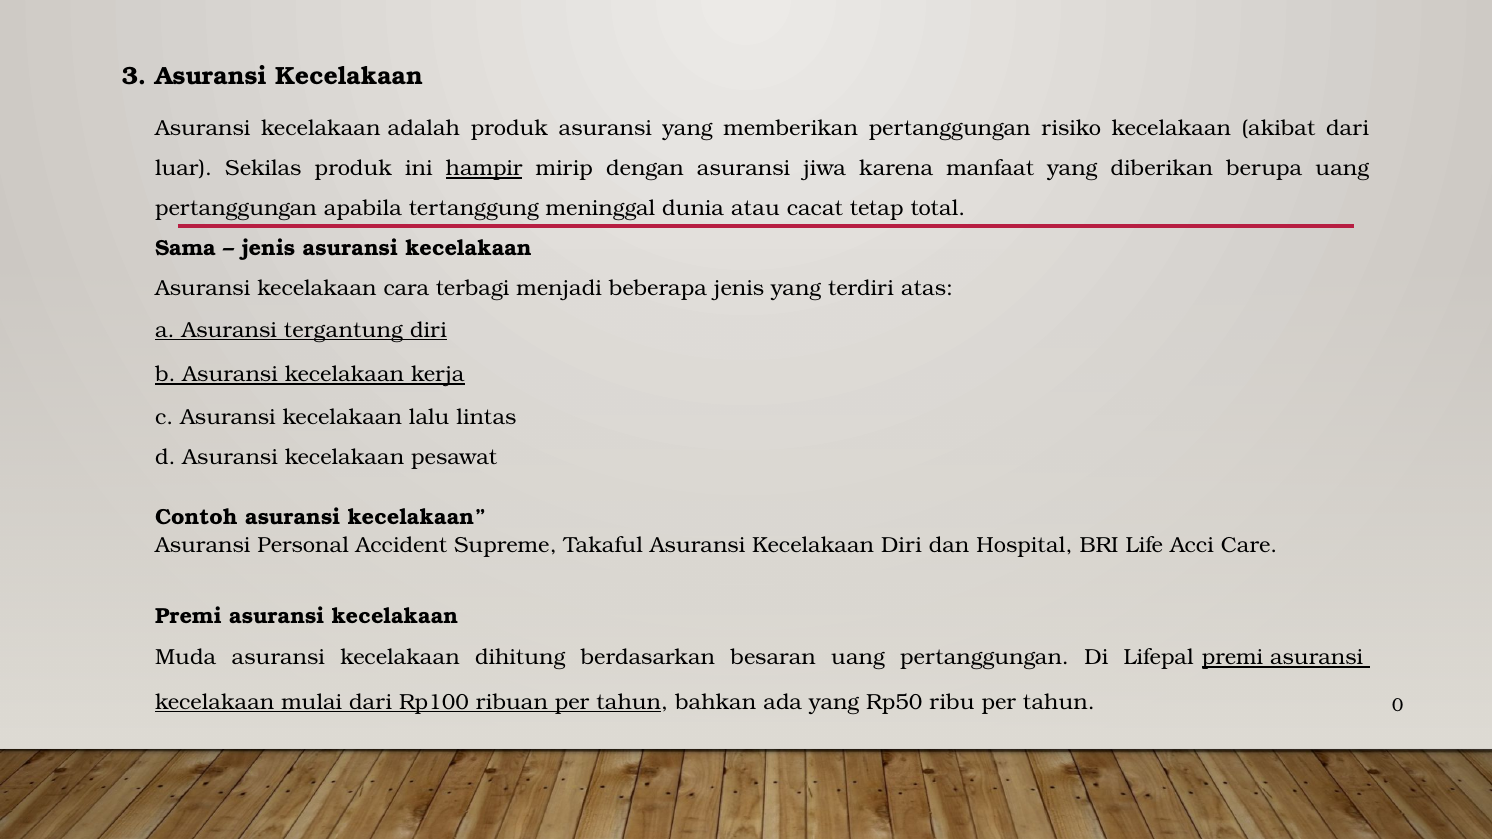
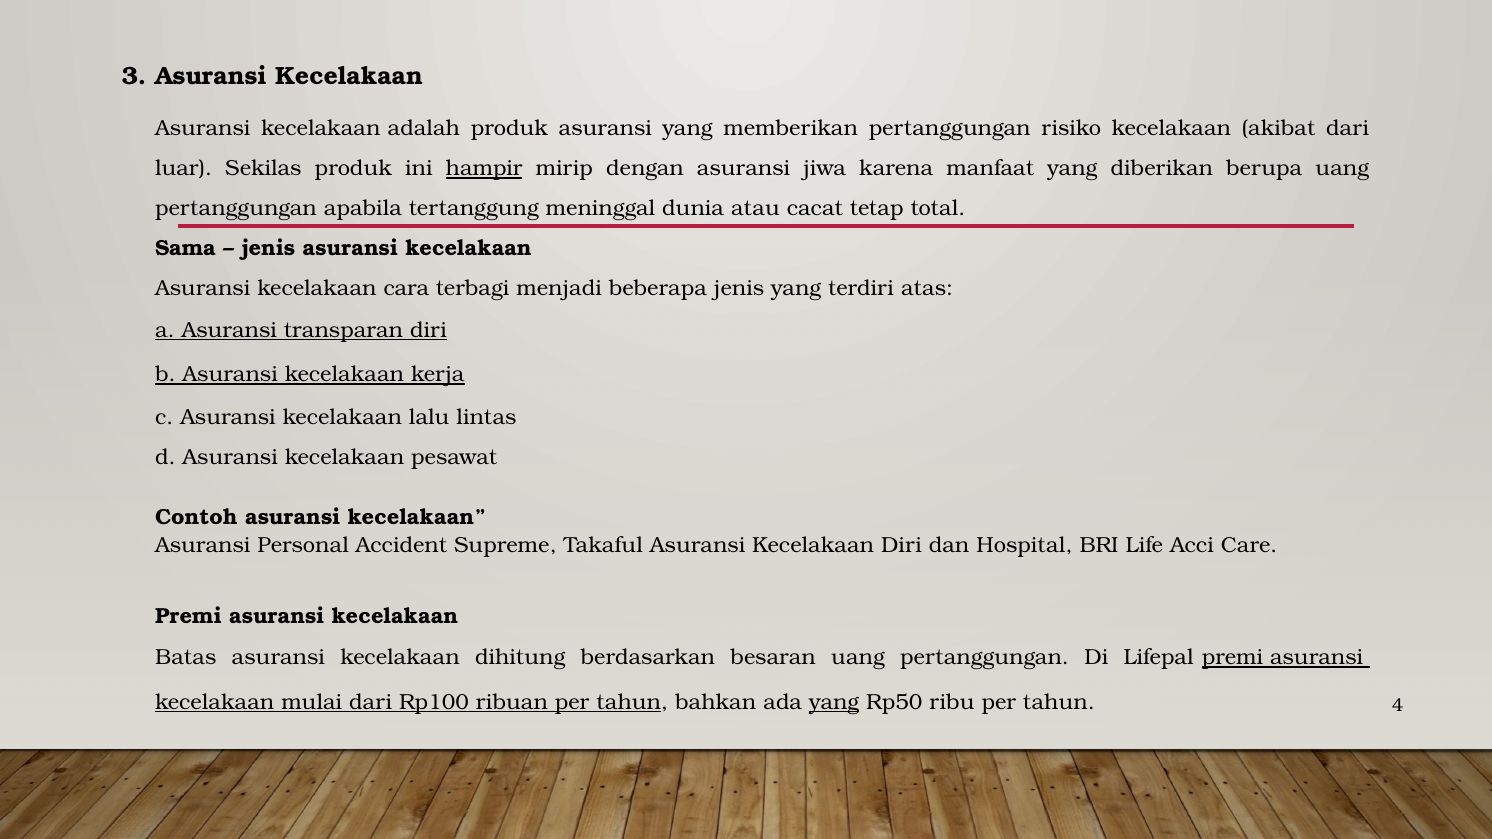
tergantung: tergantung -> transparan (344, 330)
Muda: Muda -> Batas (186, 658)
yang underline: none -> present (834, 702)
0: 0 -> 4 (1398, 706)
